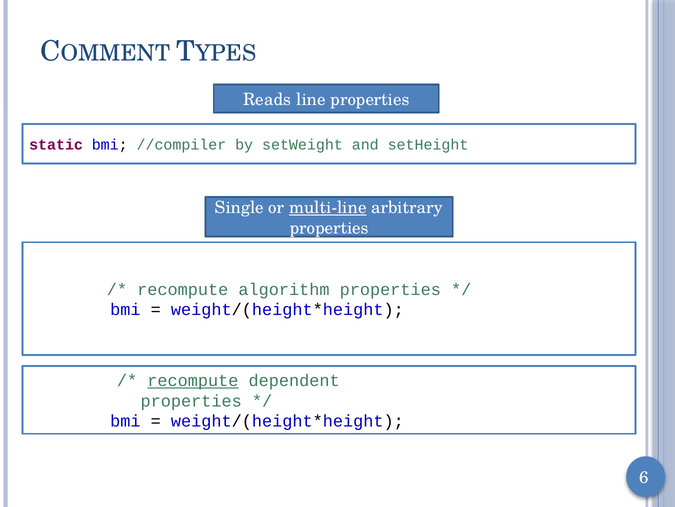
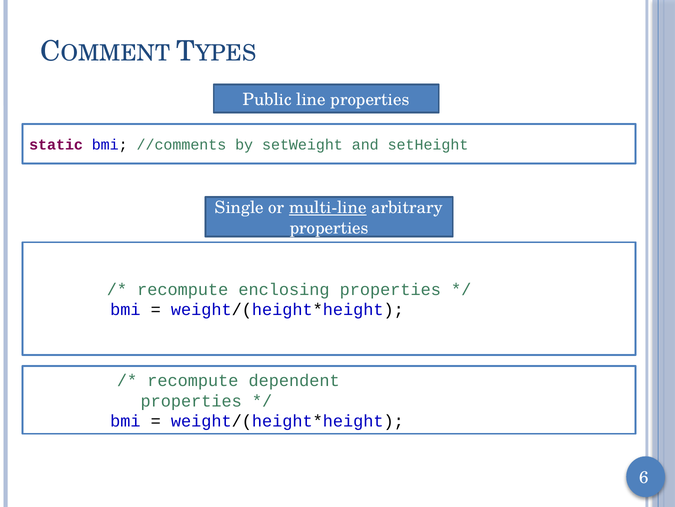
Reads: Reads -> Public (267, 100)
//compiler: //compiler -> //comments (181, 144)
algorithm: algorithm -> enclosing (284, 289)
recompute underline: present -> none (193, 380)
